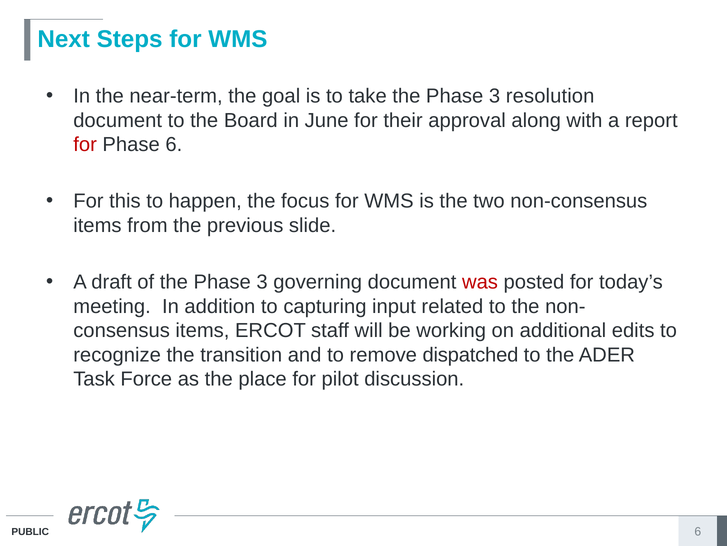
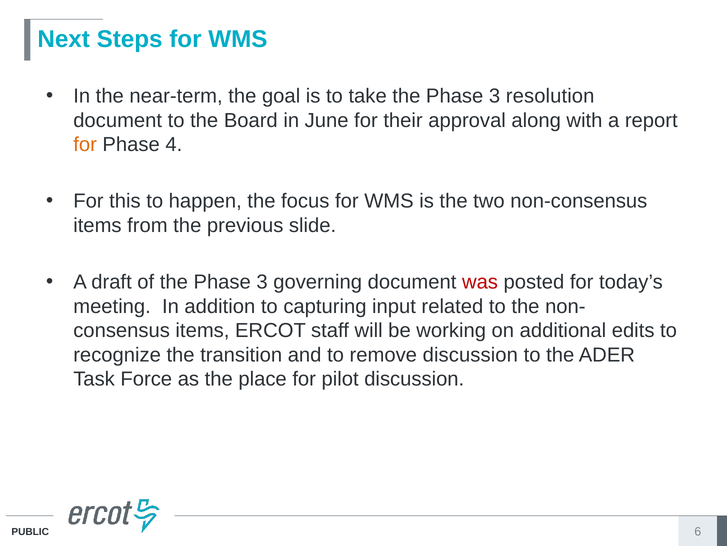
for colour: red -> orange (85, 144)
Phase 6: 6 -> 4 (174, 144)
remove dispatched: dispatched -> discussion (470, 355)
